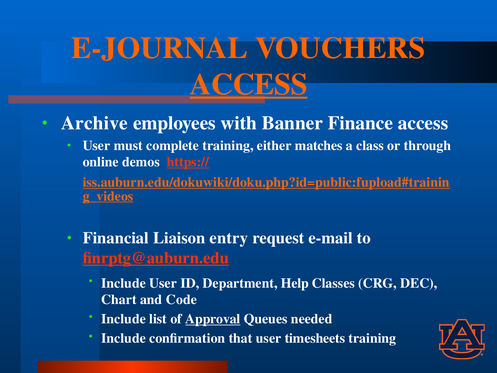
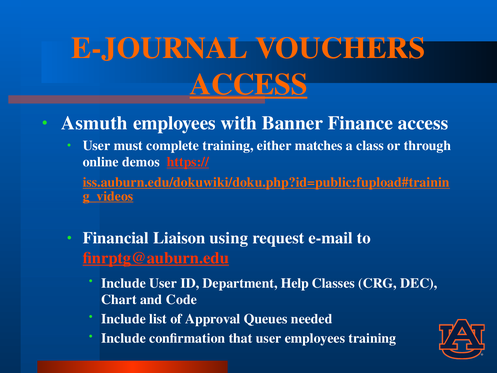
Archive: Archive -> Asmuth (94, 123)
entry: entry -> using (229, 238)
Approval underline: present -> none (213, 319)
user timesheets: timesheets -> employees (315, 338)
